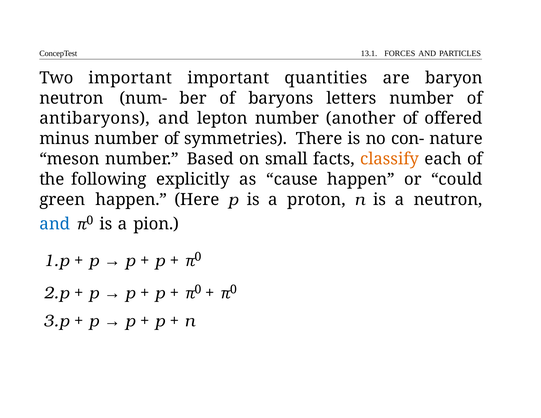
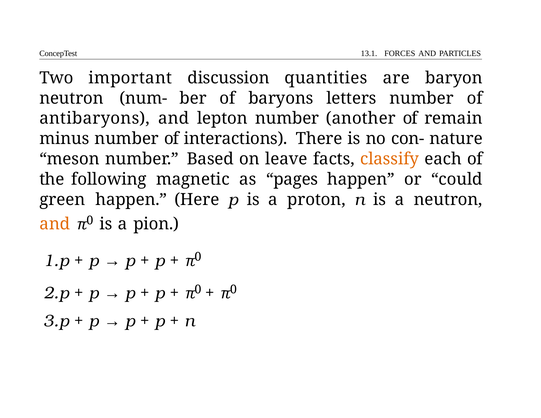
important important: important -> discussion (229, 78)
offered: offered -> remain (453, 118)
symmetries: symmetries -> interactions (236, 139)
small: small -> leave (286, 159)
explicitly: explicitly -> magnetic (193, 179)
cause: cause -> pages (292, 179)
and colour: blue -> orange (55, 224)
